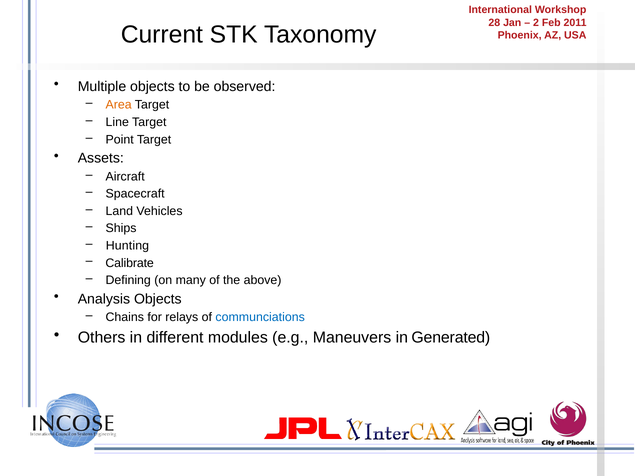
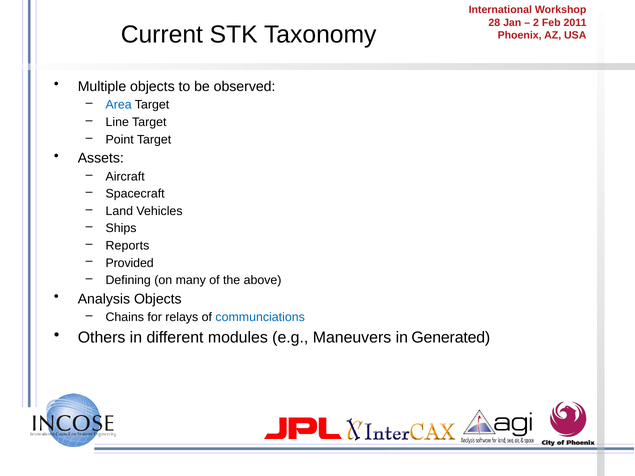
Area colour: orange -> blue (119, 105)
Hunting: Hunting -> Reports (127, 246)
Calibrate: Calibrate -> Provided (130, 263)
